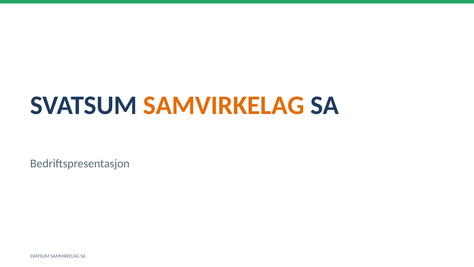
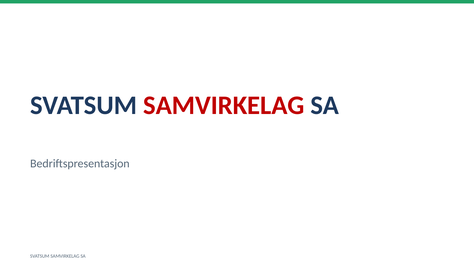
SAMVIRKELAG colour: orange -> red (224, 105)
